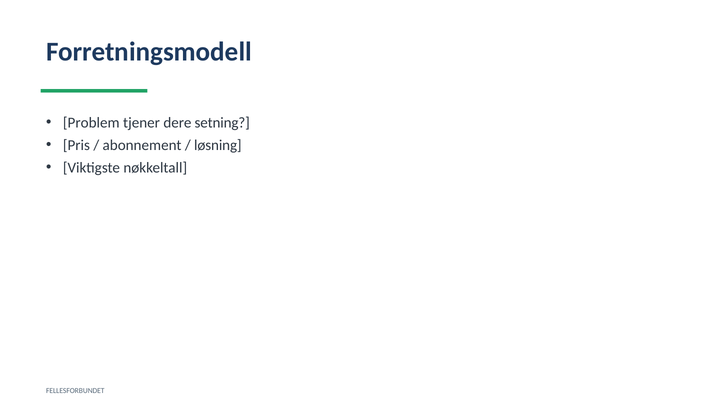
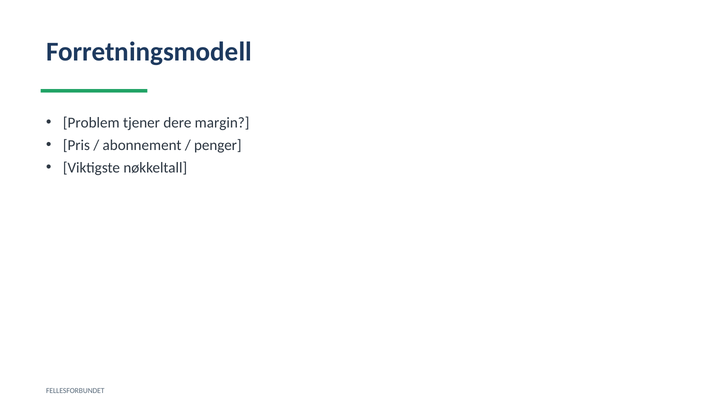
setning: setning -> margin (222, 122)
løsning: løsning -> penger (218, 145)
